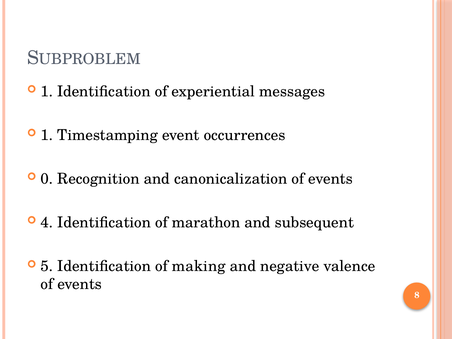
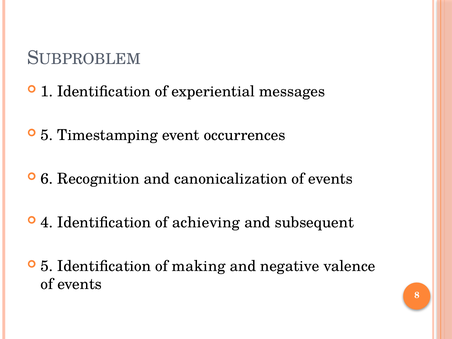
1: 1 -> 5 (47, 135)
0: 0 -> 6 (47, 179)
marathon: marathon -> achieving (206, 223)
